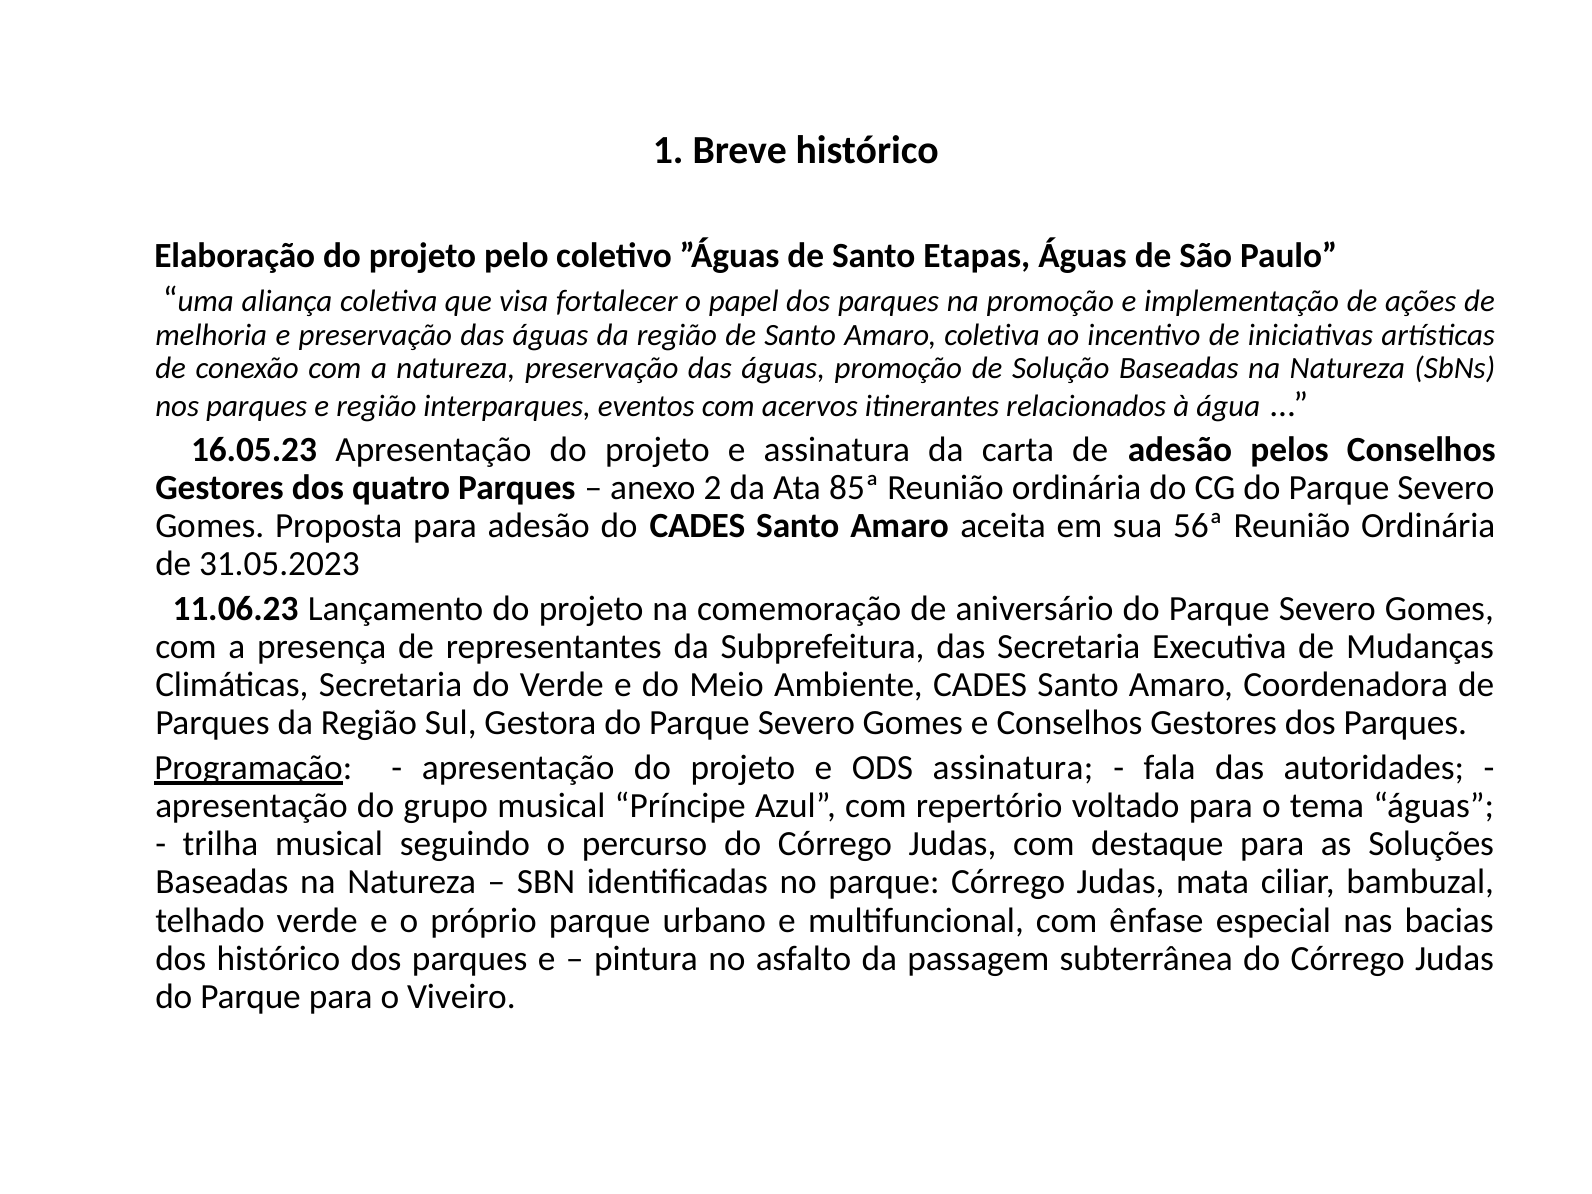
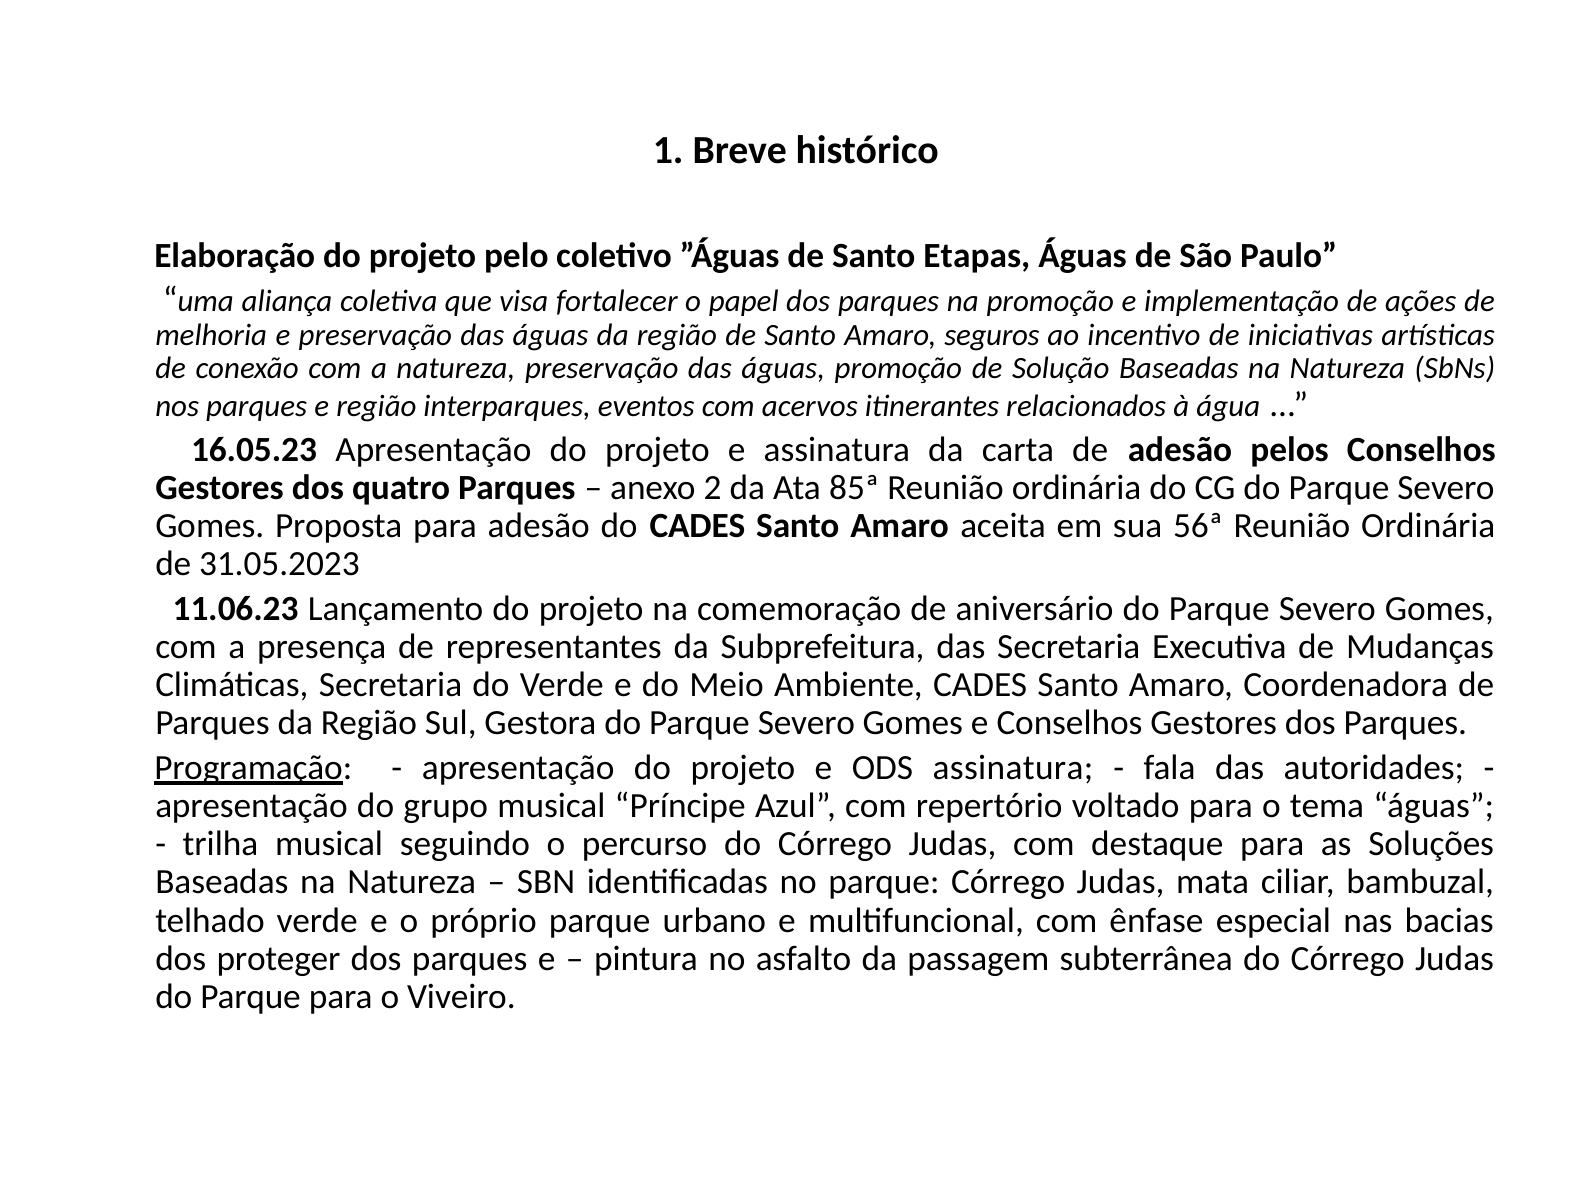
Amaro coletiva: coletiva -> seguros (992, 335)
dos histórico: histórico -> proteger (278, 959)
